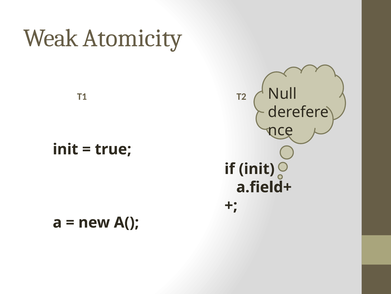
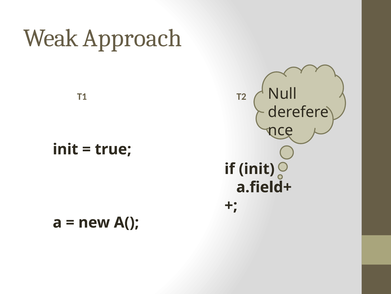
Atomicity: Atomicity -> Approach (132, 38)
